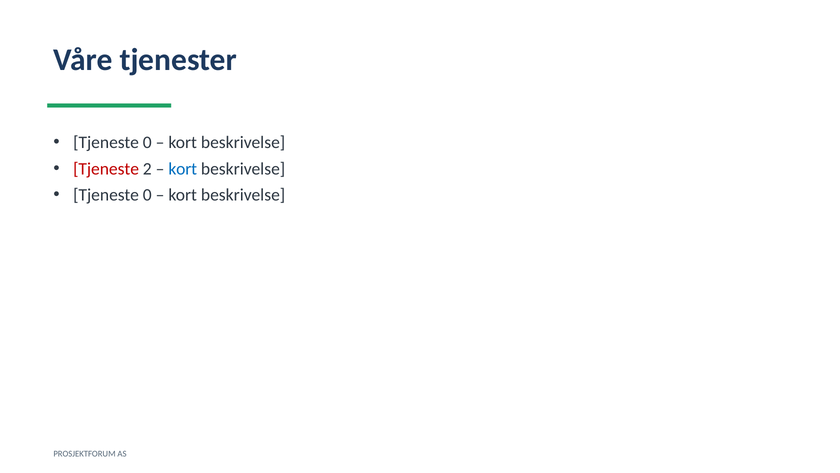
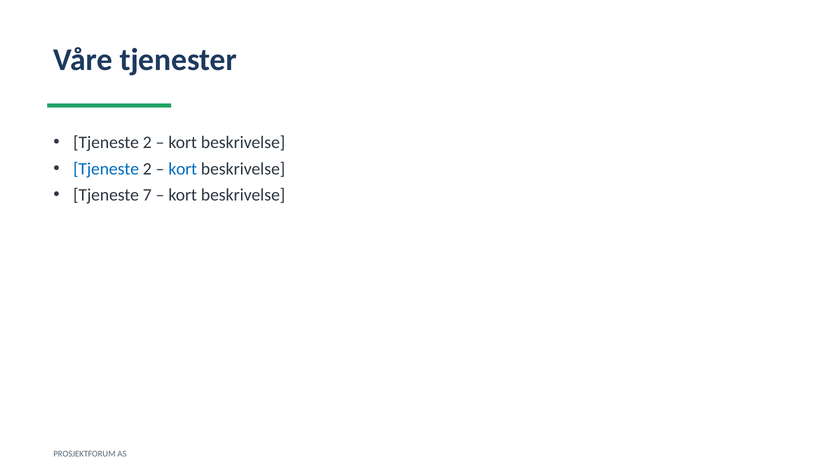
0: 0 -> 2 (147, 142)
Tjeneste colour: red -> blue (106, 169)
0: 0 -> 7 (147, 195)
